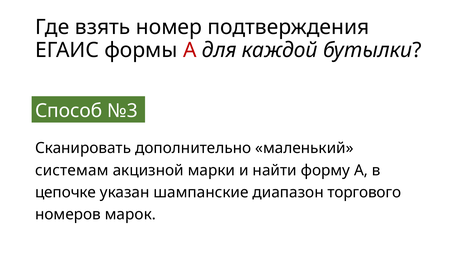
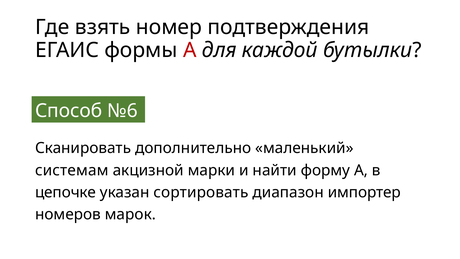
№3: №3 -> №6 (122, 111)
шампанские: шампанские -> сортировать (201, 192)
торгового: торгового -> импортер (364, 192)
